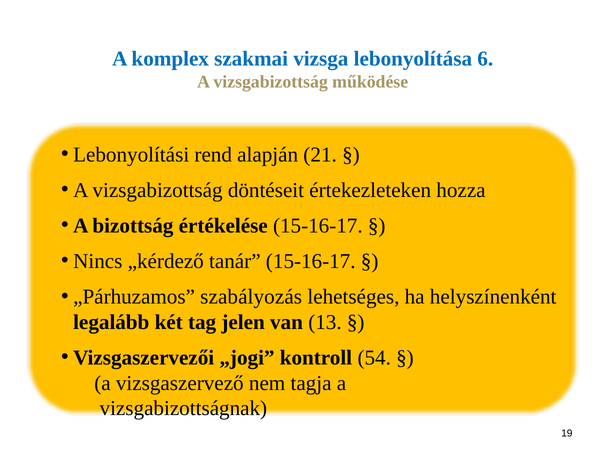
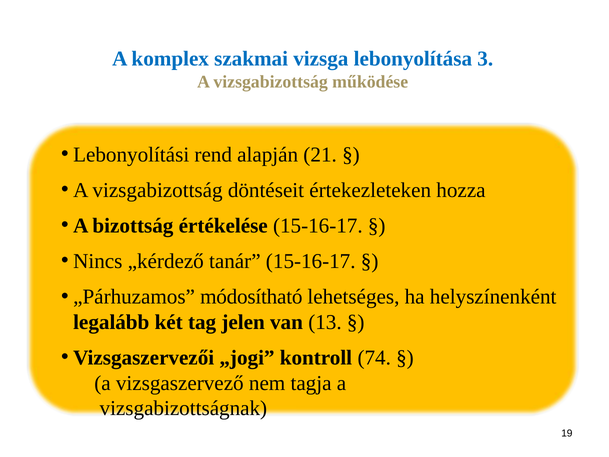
6: 6 -> 3 (485, 59)
szabályozás: szabályozás -> módosítható (251, 297)
54: 54 -> 74 (374, 357)
